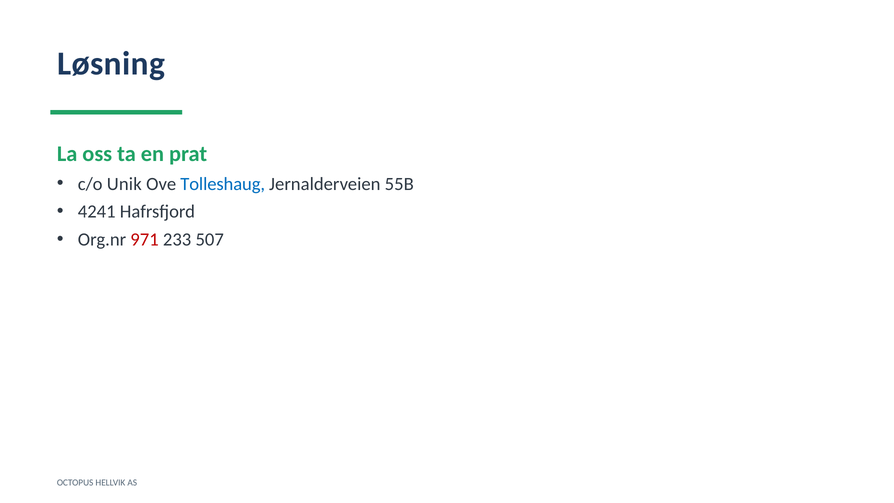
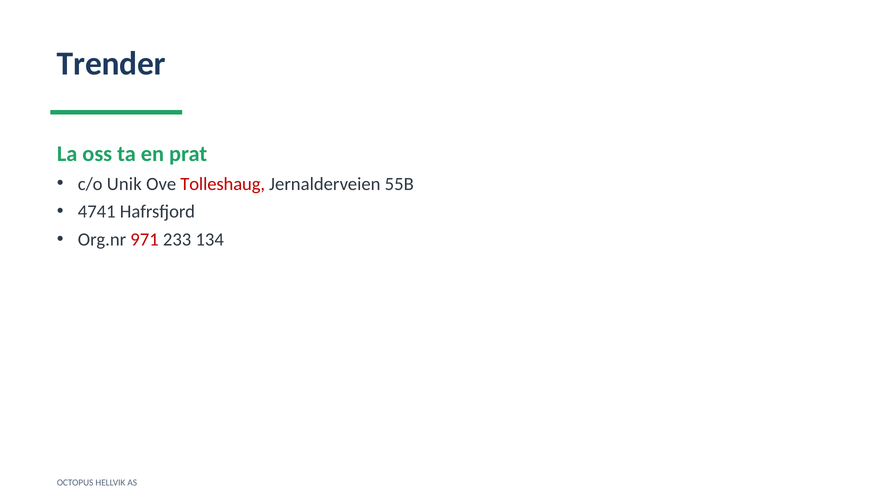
Løsning: Løsning -> Trender (111, 64)
Tolleshaug colour: blue -> red (223, 184)
4241: 4241 -> 4741 (97, 212)
507: 507 -> 134 (210, 240)
